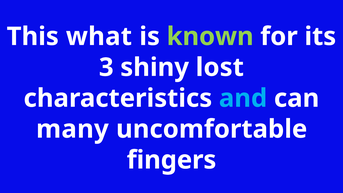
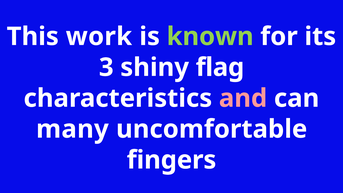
what: what -> work (99, 37)
lost: lost -> flag (220, 67)
and colour: light blue -> pink (243, 98)
